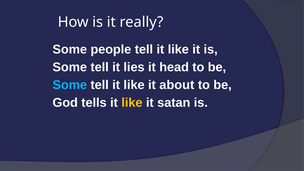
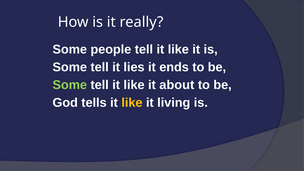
head: head -> ends (174, 67)
Some colour: light blue -> light green (70, 85)
satan: satan -> living (174, 103)
